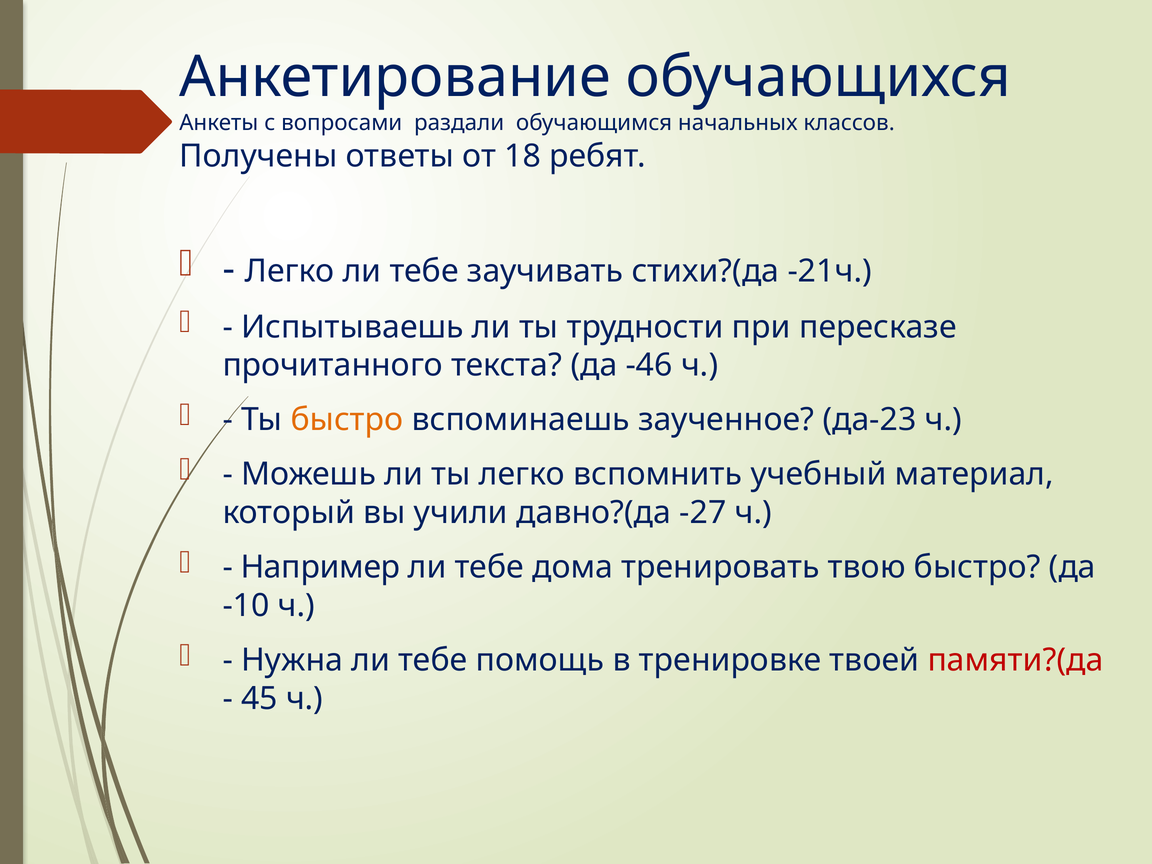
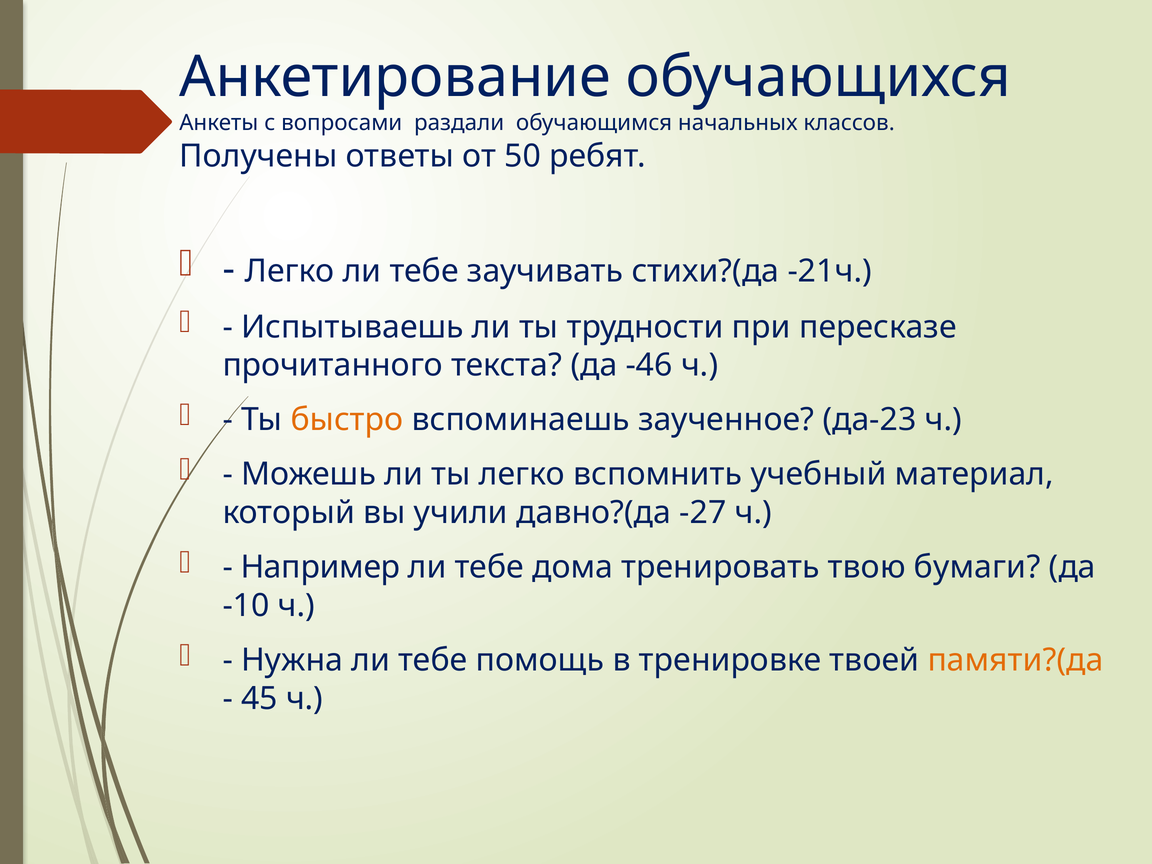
18: 18 -> 50 (523, 156)
твою быстро: быстро -> бумаги (977, 567)
памяти?(да colour: red -> orange (1016, 660)
